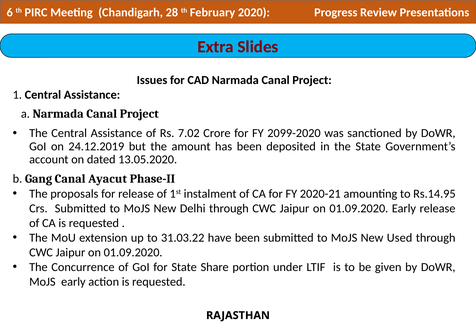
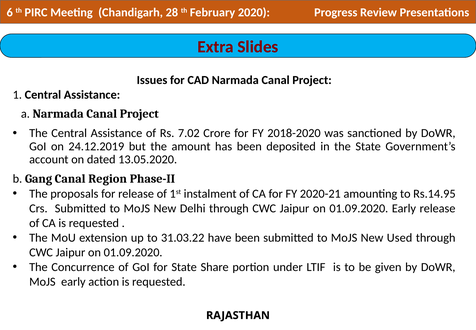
2099-2020: 2099-2020 -> 2018-2020 (294, 133)
Ayacut: Ayacut -> Region (108, 179)
